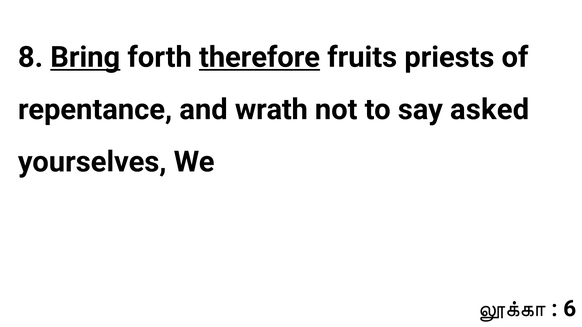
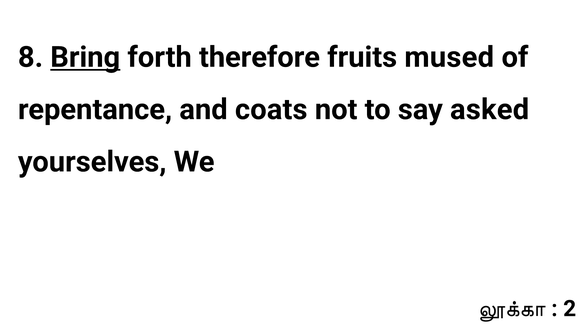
therefore underline: present -> none (259, 57)
priests: priests -> mused (449, 57)
wrath: wrath -> coats (271, 110)
6: 6 -> 2 (570, 309)
